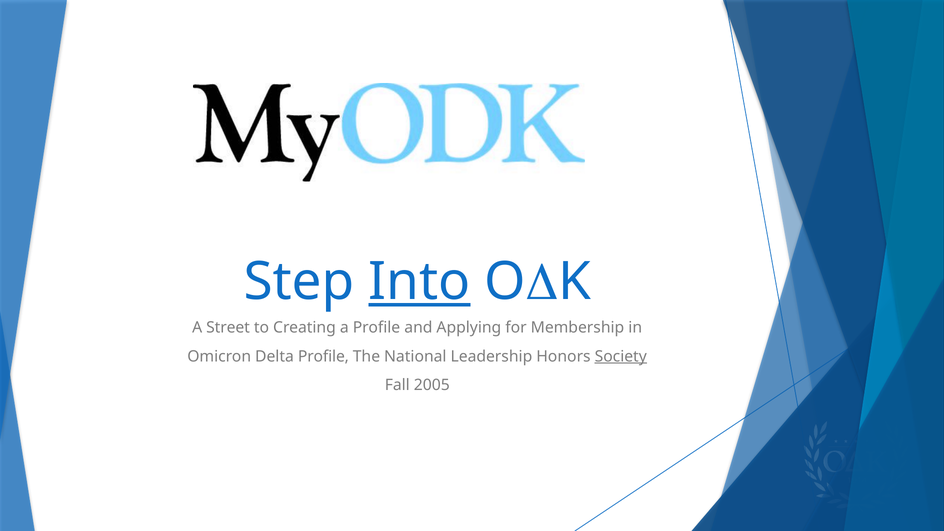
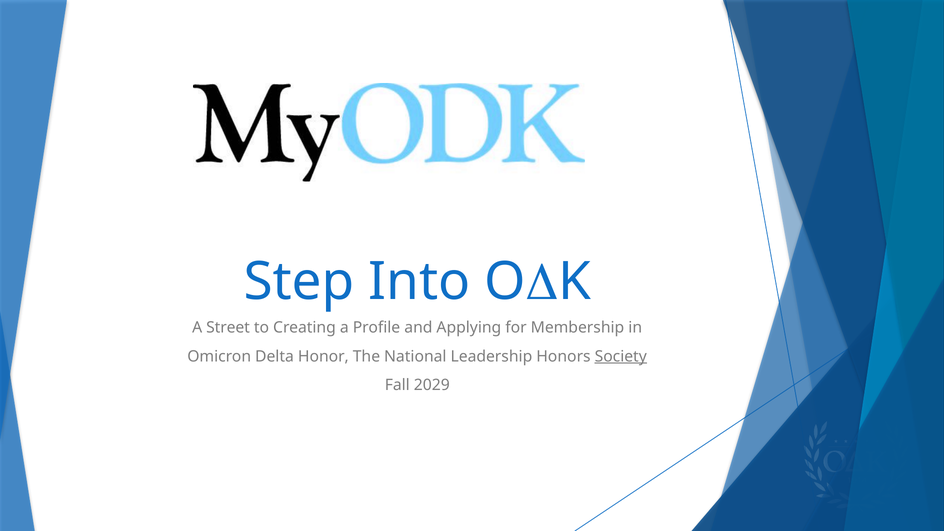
Into underline: present -> none (419, 282)
Delta Profile: Profile -> Honor (323, 356)
2005: 2005 -> 2029 (432, 385)
